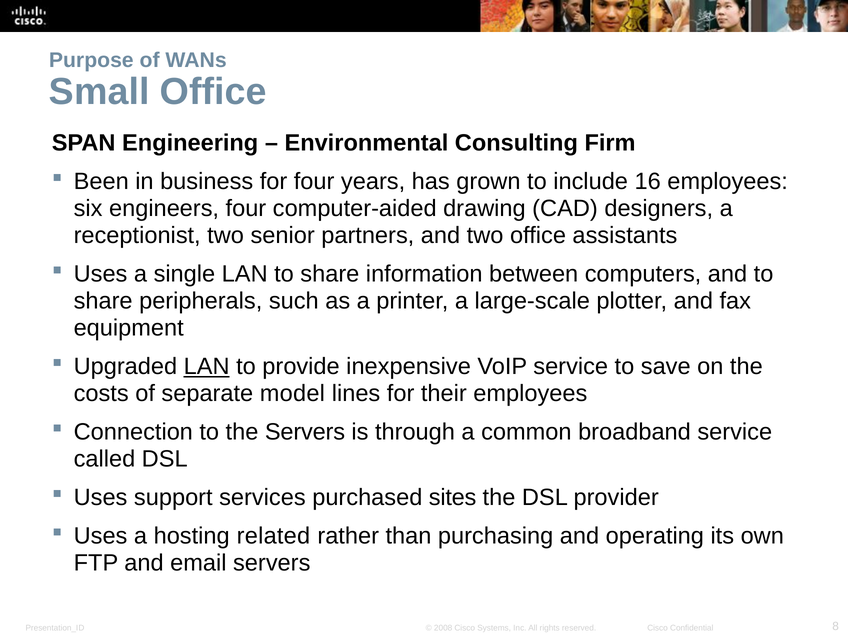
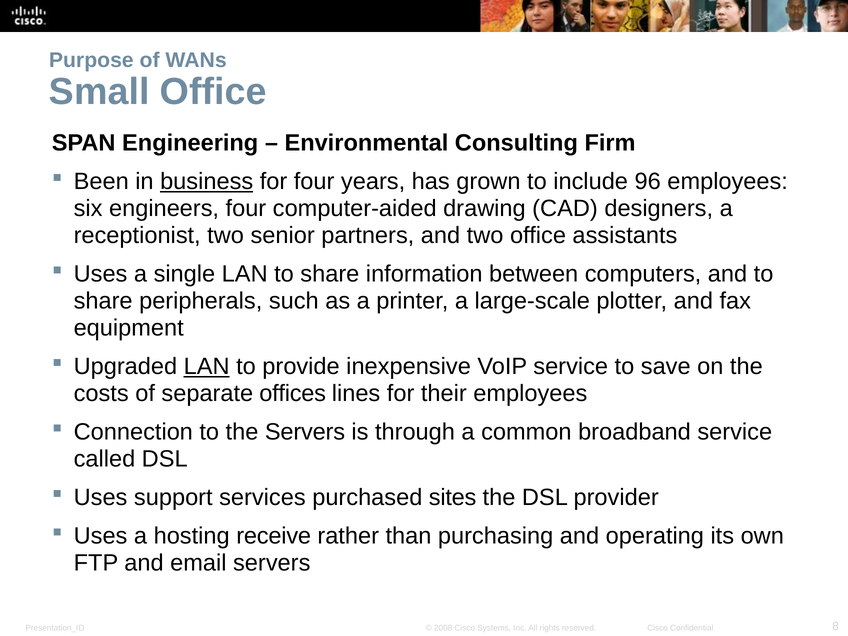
business underline: none -> present (207, 182)
16: 16 -> 96 (648, 182)
model: model -> offices (293, 393)
related: related -> receive (274, 536)
